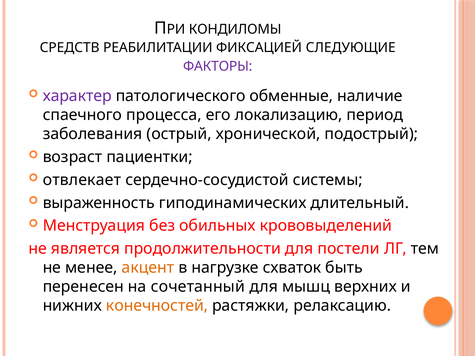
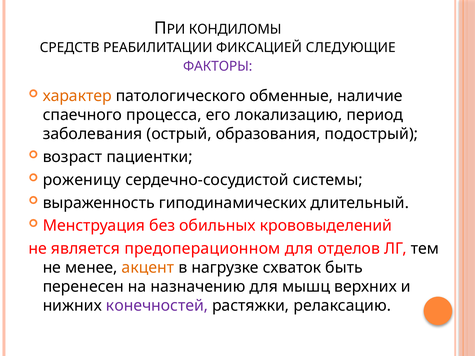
характер colour: purple -> orange (77, 96)
хронической: хронической -> образования (268, 134)
отвлекает: отвлекает -> роженицу (82, 180)
продолжительности: продолжительности -> предоперационном (202, 249)
постели: постели -> отделов (349, 249)
сочетанный: сочетанный -> назначению (198, 287)
конечностей colour: orange -> purple (157, 306)
